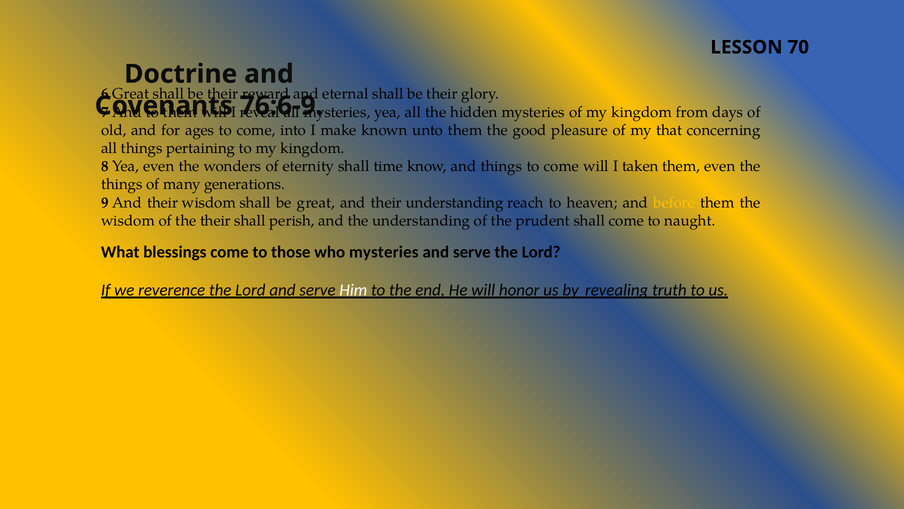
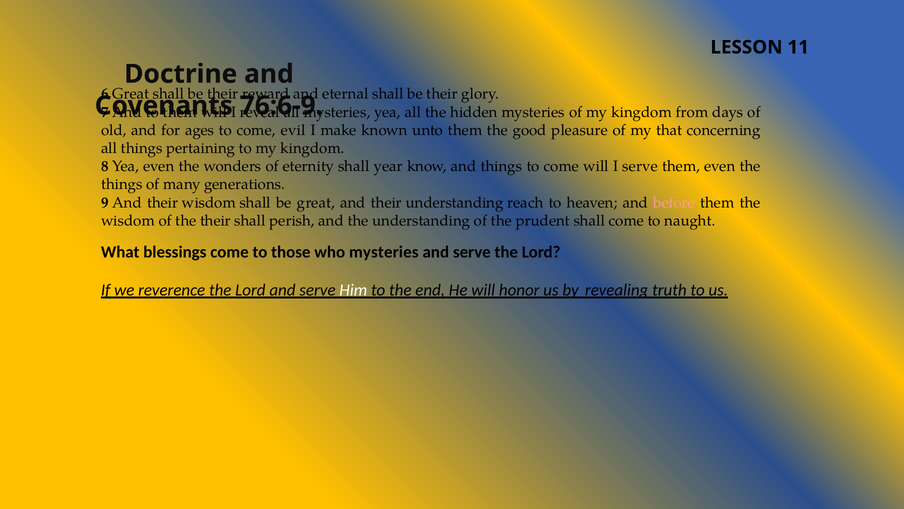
70: 70 -> 11 (798, 47)
into: into -> evil (293, 130)
time: time -> year (388, 166)
I taken: taken -> serve (640, 166)
before colour: yellow -> pink (674, 202)
